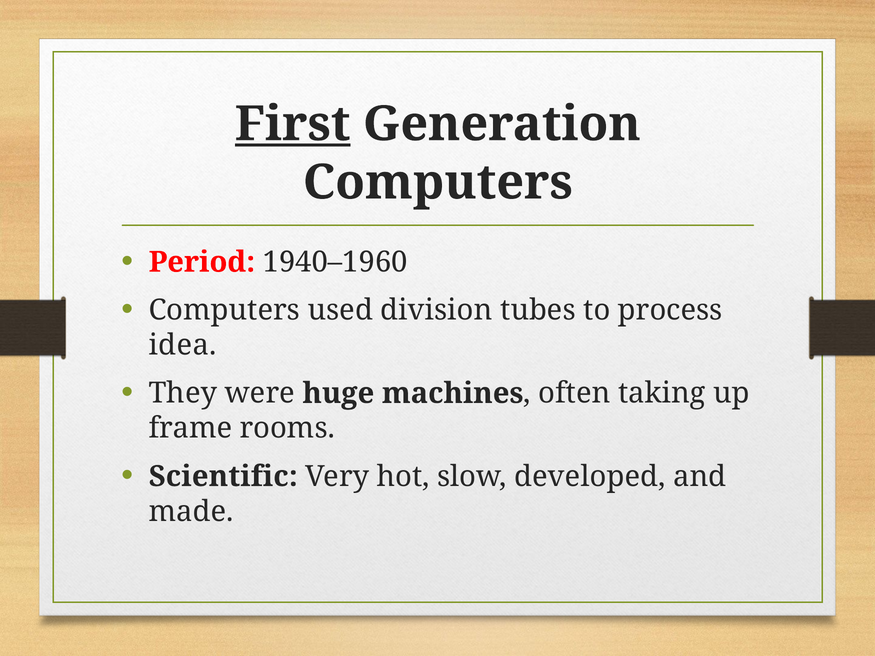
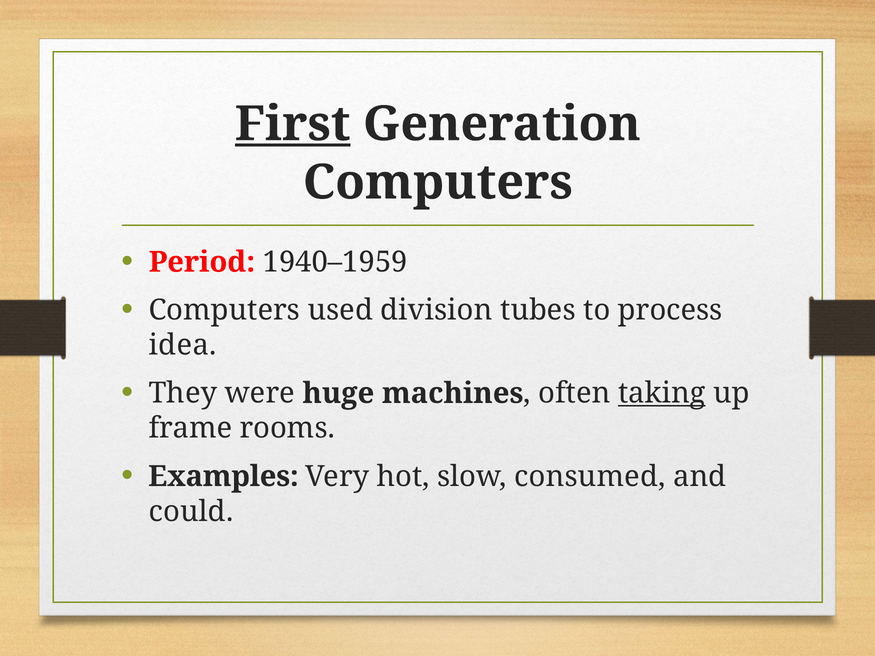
1940–1960: 1940–1960 -> 1940–1959 (335, 262)
taking underline: none -> present (662, 393)
Scientific: Scientific -> Examples (223, 477)
developed: developed -> consumed (590, 477)
made: made -> could (191, 512)
